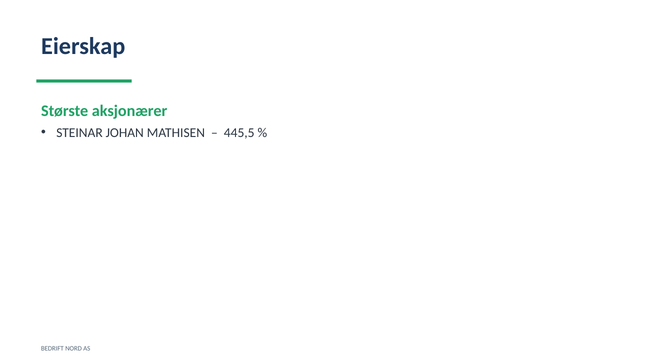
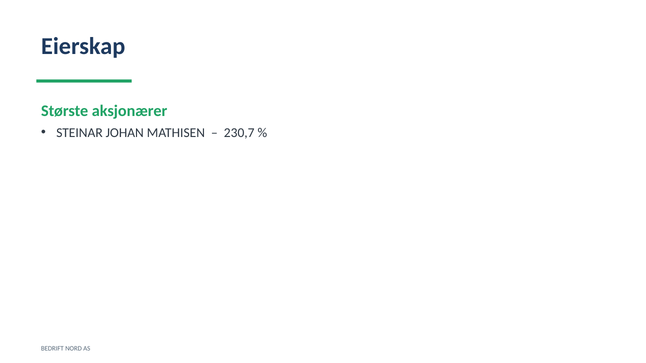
445,5: 445,5 -> 230,7 (239, 133)
